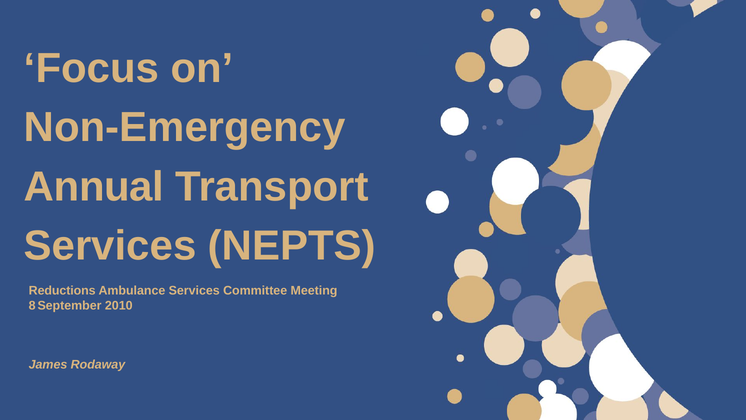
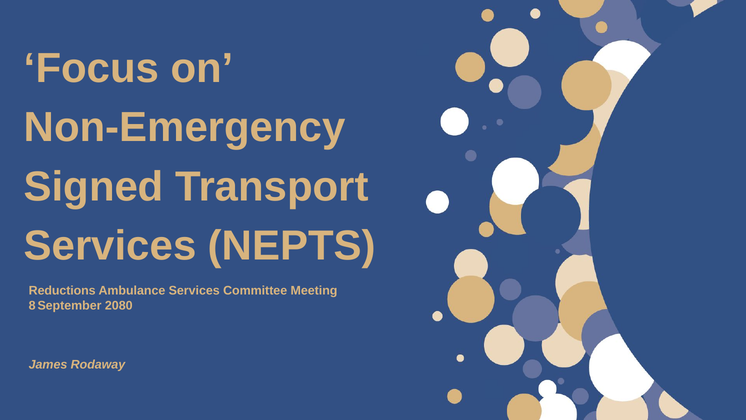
Annual: Annual -> Signed (94, 187)
2010: 2010 -> 2080 (119, 305)
